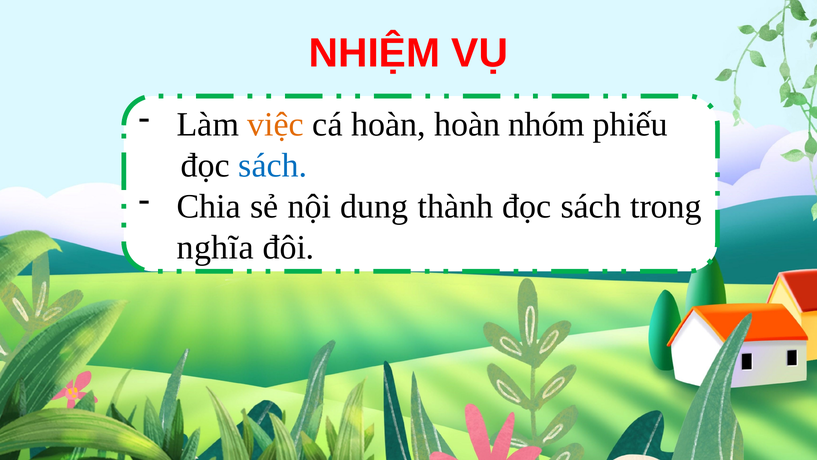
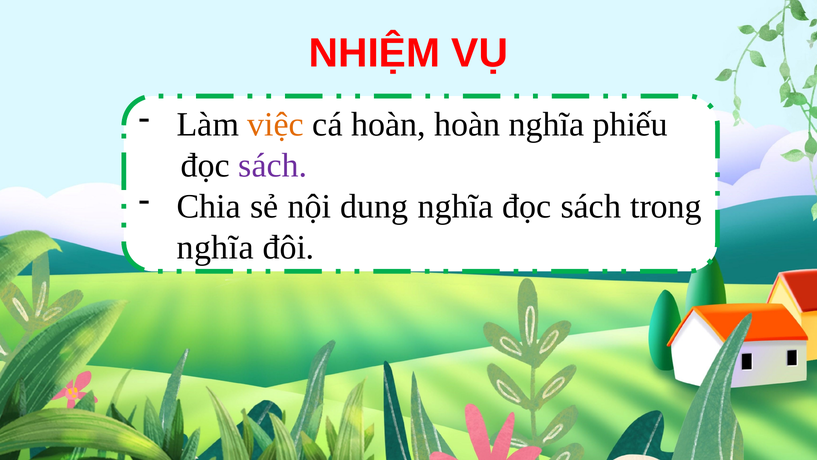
hoàn nhóm: nhóm -> nghĩa (546, 125)
sách colour: blue -> purple (273, 165)
dung thành: thành -> nghĩa (455, 206)
